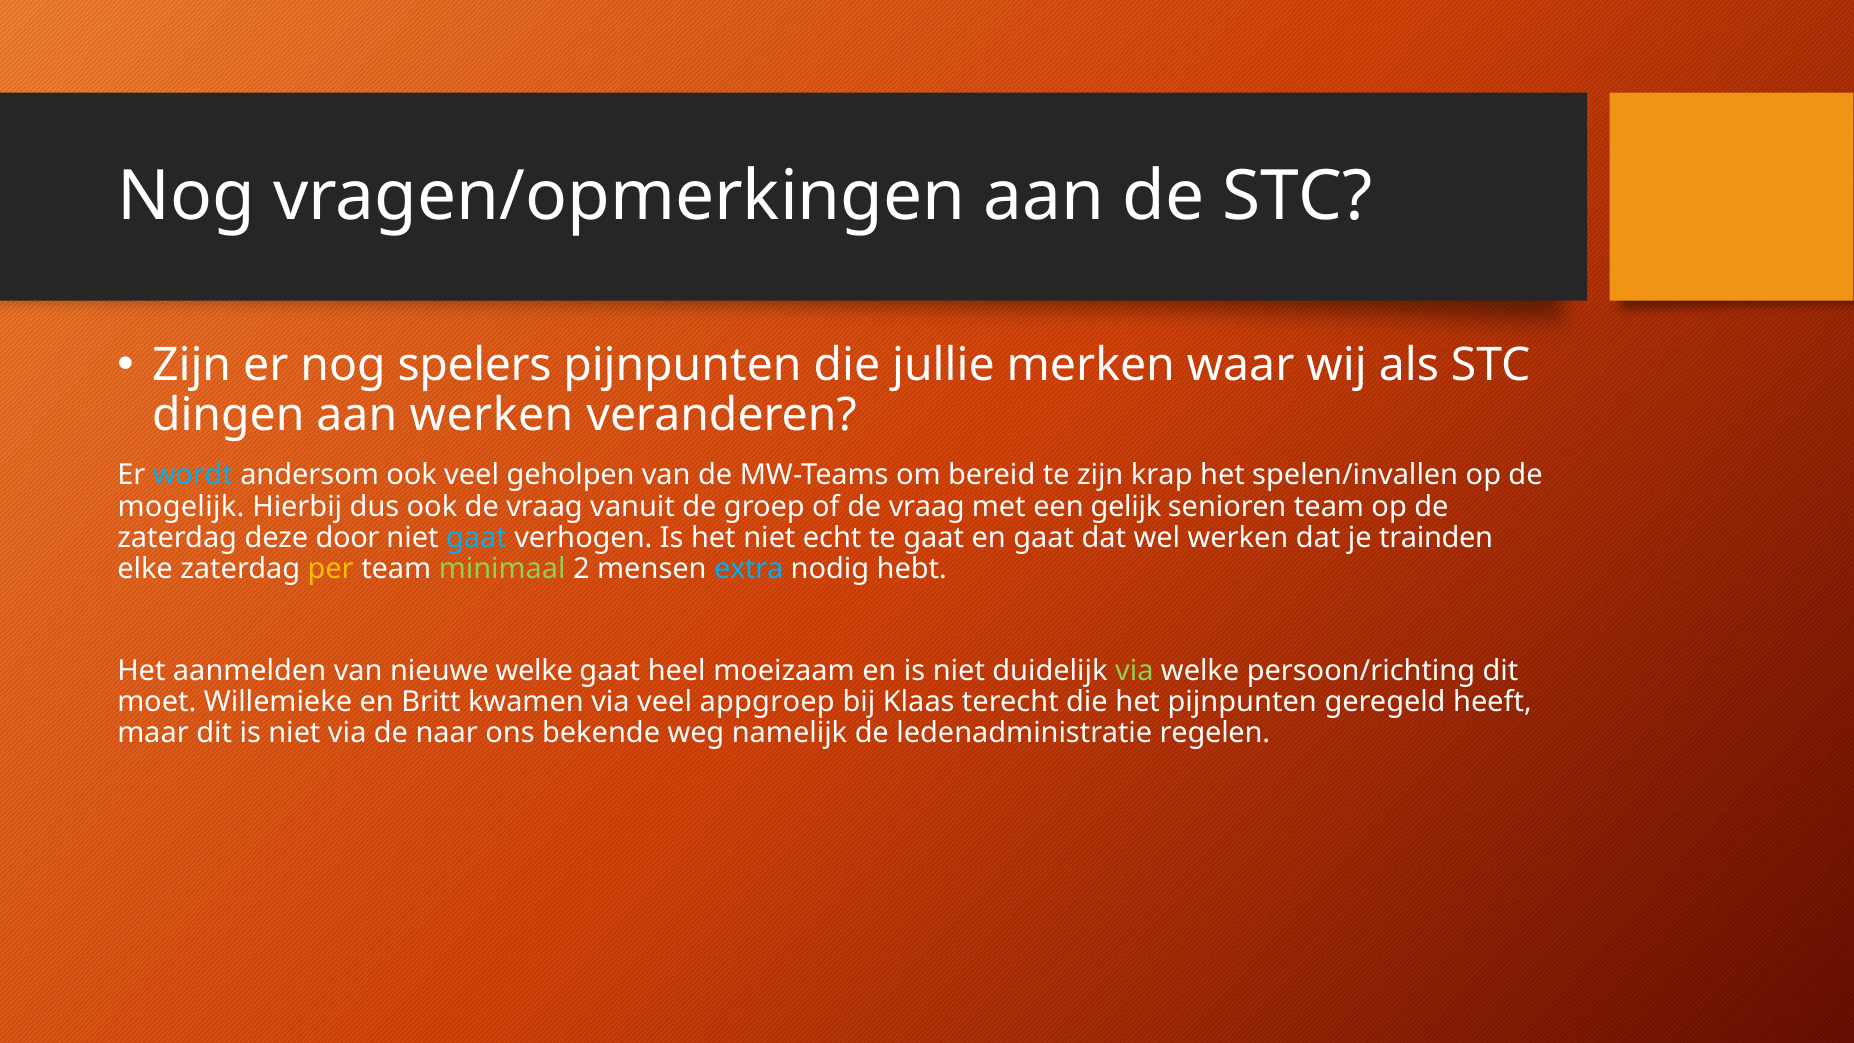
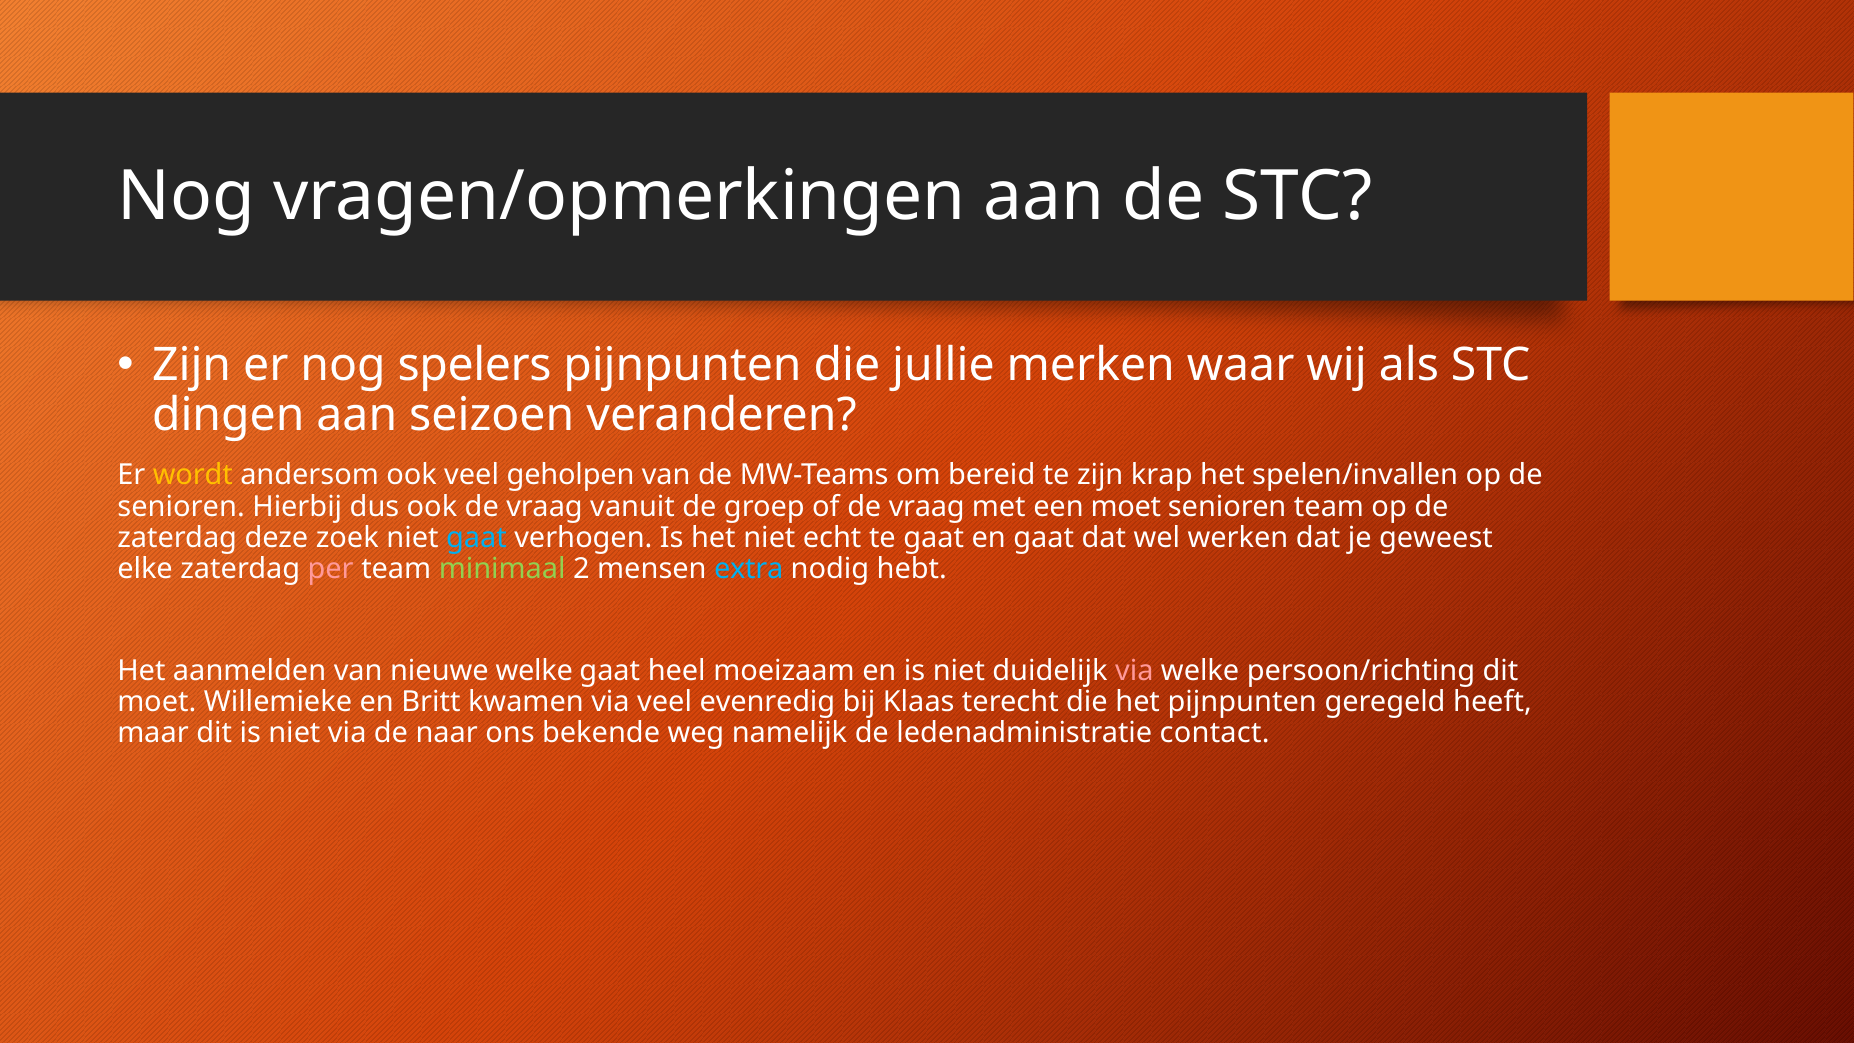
aan werken: werken -> seizoen (492, 415)
wordt colour: light blue -> yellow (193, 475)
mogelijk: mogelijk -> senioren (181, 507)
een gelijk: gelijk -> moet (1126, 507)
door: door -> zoek (347, 538)
trainden: trainden -> geweest (1436, 538)
per colour: yellow -> pink (331, 569)
via colour: light green -> pink (1134, 670)
appgroep: appgroep -> evenredig (767, 702)
regelen: regelen -> contact (1215, 733)
